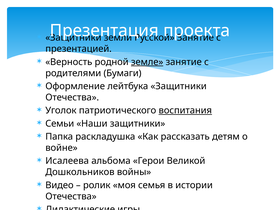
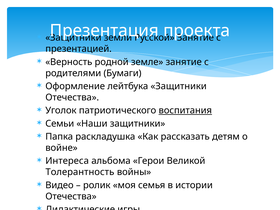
земле underline: present -> none (147, 62)
Исалеева: Исалеева -> Интереса (67, 161)
Дошкольников: Дошкольников -> Толерантность (80, 172)
